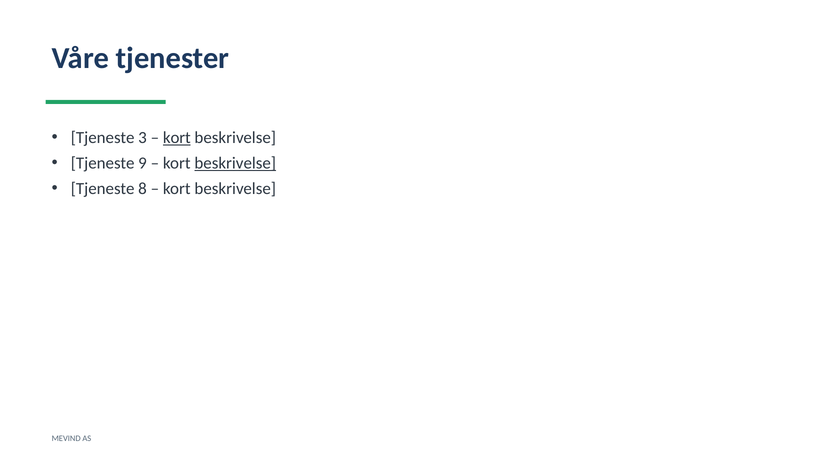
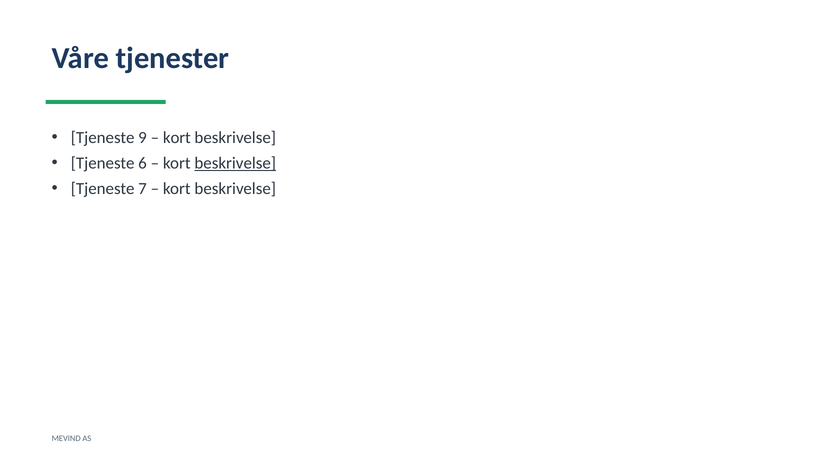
3: 3 -> 9 (143, 138)
kort underline: present -> none (177, 138)
9: 9 -> 6 (143, 163)
8: 8 -> 7 (143, 189)
